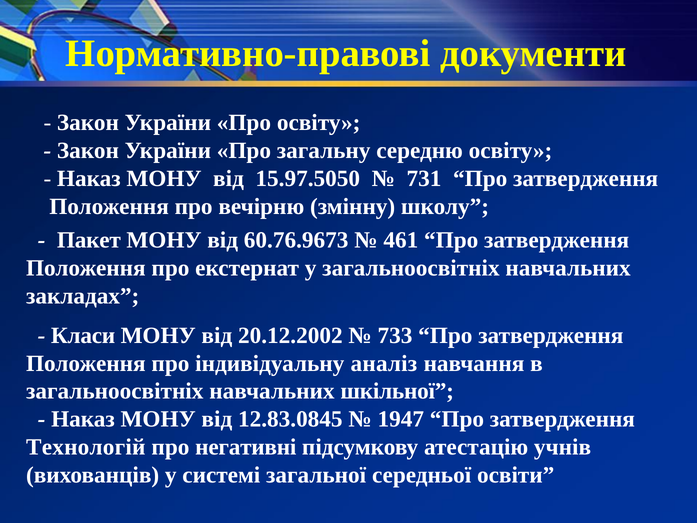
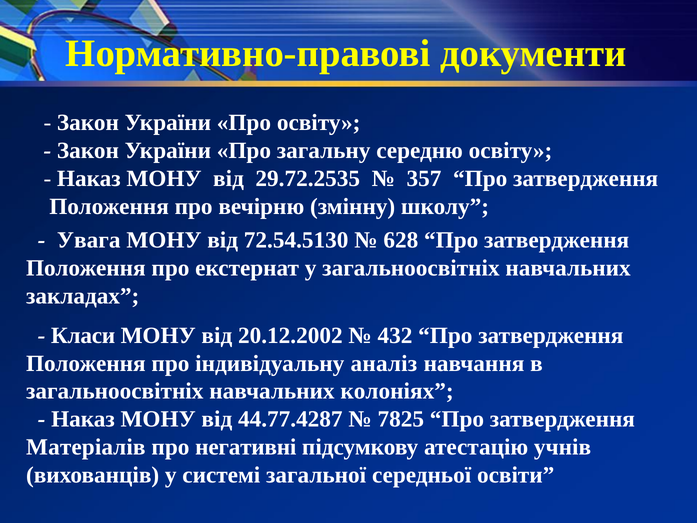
15.97.5050: 15.97.5050 -> 29.72.2535 (308, 178)
731: 731 -> 357 (424, 178)
Пакет: Пакет -> Увага (89, 240)
60.76.9673: 60.76.9673 -> 72.54.5130 (296, 240)
461: 461 -> 628 (401, 240)
733: 733 -> 432 (395, 335)
шкільної: шкільної -> колоніях (397, 391)
12.83.0845: 12.83.0845 -> 44.77.4287 (290, 419)
1947: 1947 -> 7825 (401, 419)
Технологій: Технологій -> Матеріалів (86, 447)
